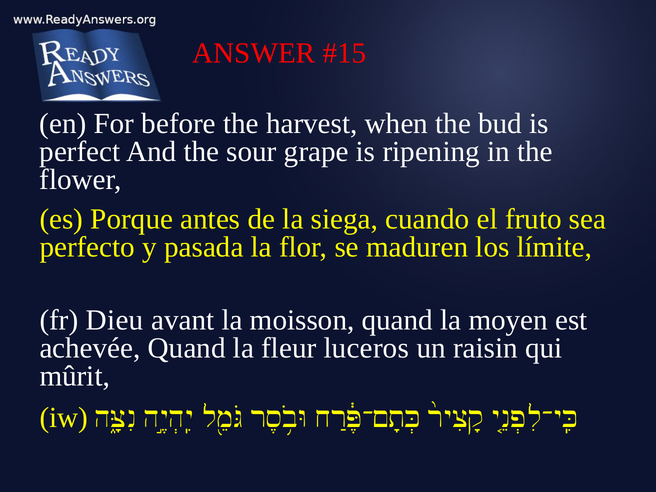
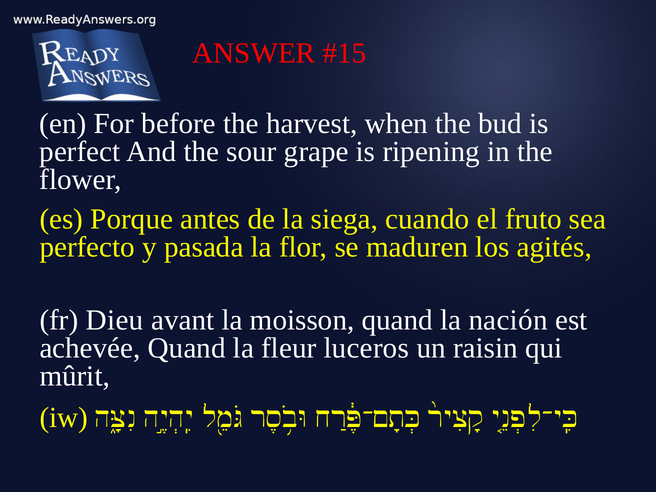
límite: límite -> agités (554, 247)
moyen: moyen -> nación (508, 320)
